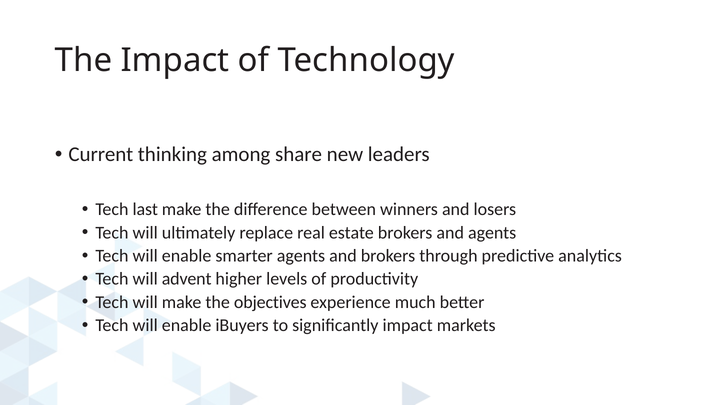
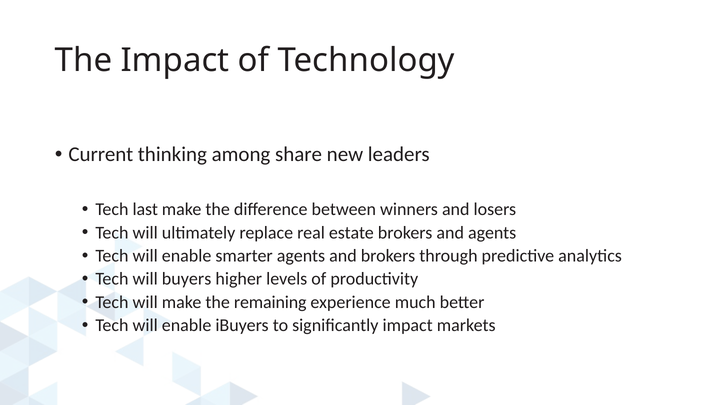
advent: advent -> buyers (187, 279)
objectives: objectives -> remaining (270, 302)
